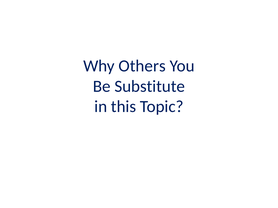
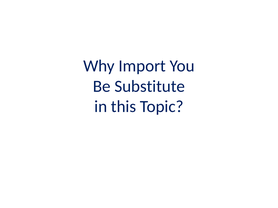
Others: Others -> Import (142, 66)
